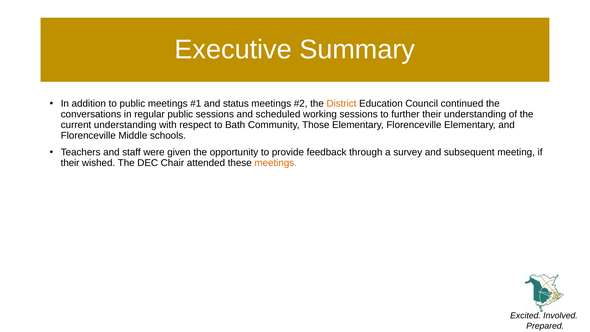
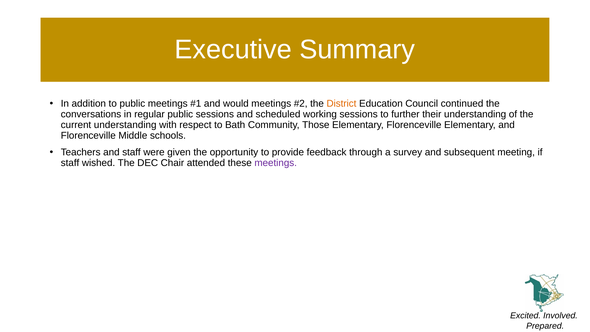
status: status -> would (236, 104)
their: their -> staff (70, 163)
meetings colour: orange -> purple (276, 163)
